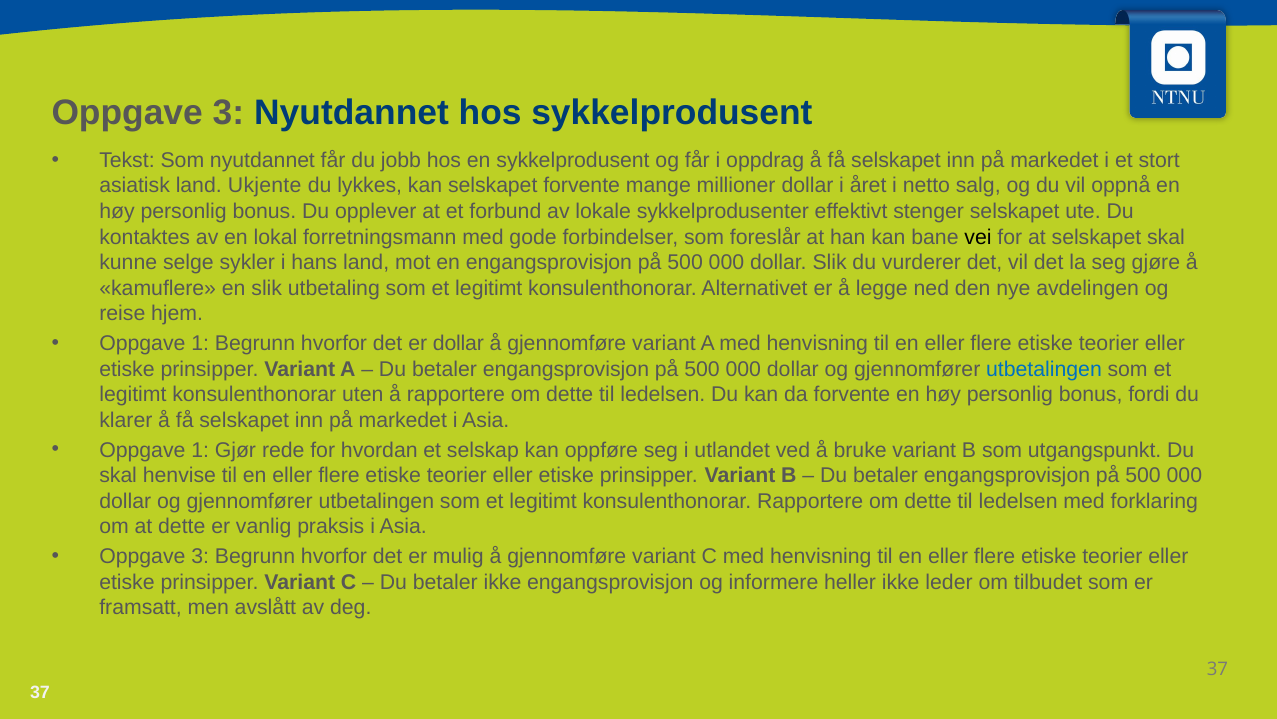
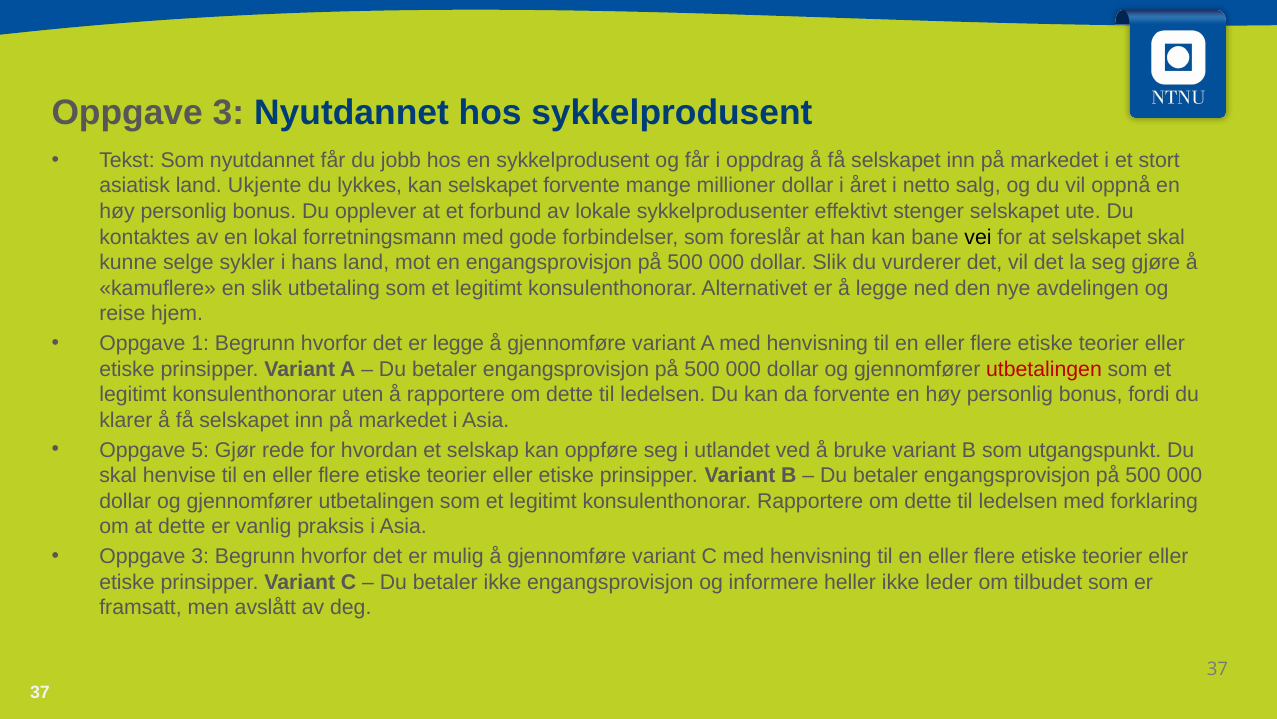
er dollar: dollar -> legge (458, 343)
utbetalingen colour: blue -> red (1044, 369)
1: 1 -> 5 (200, 450)
